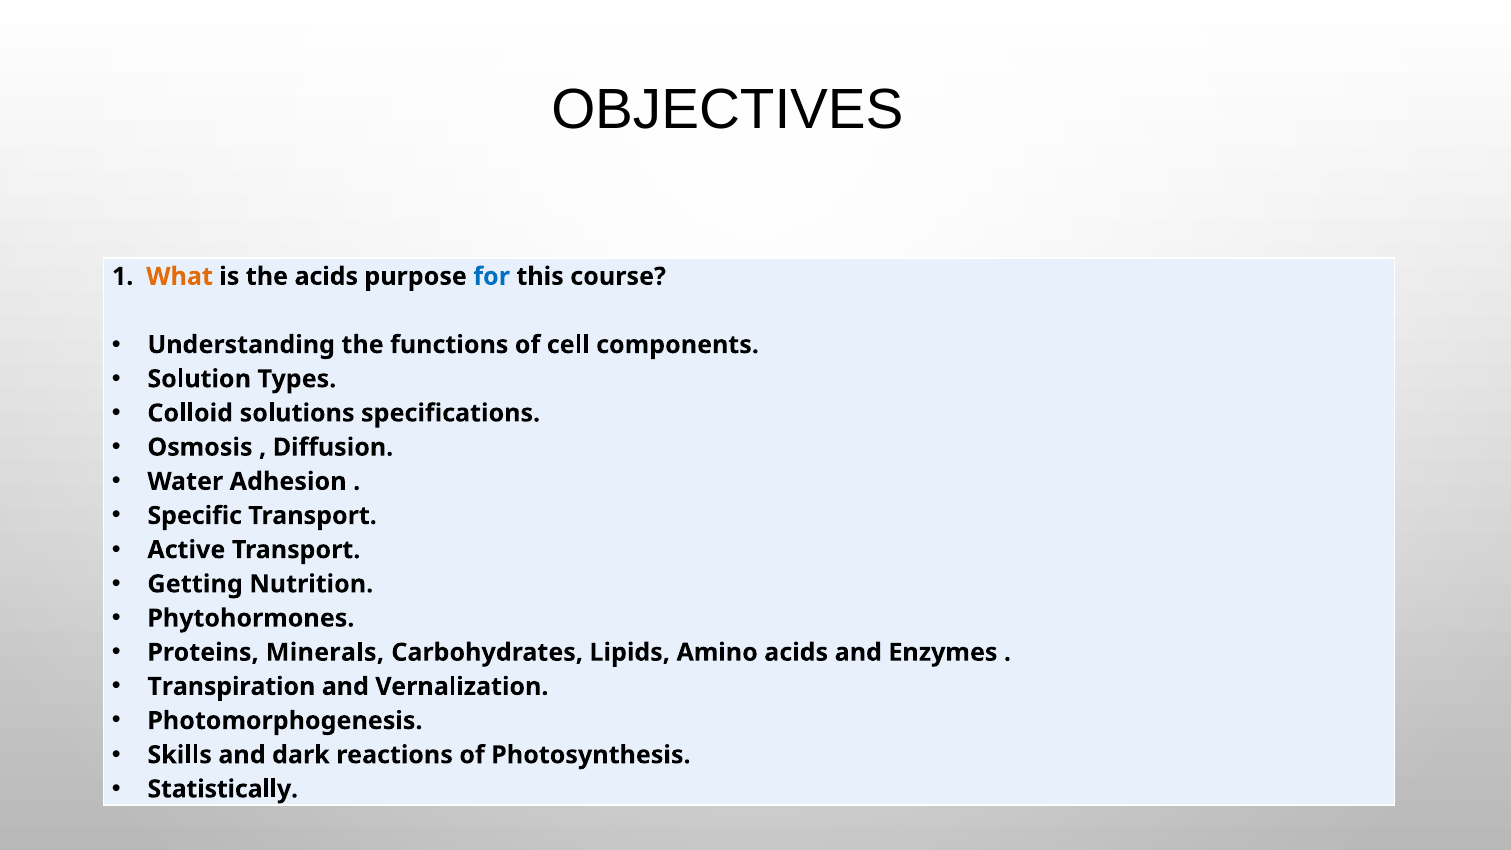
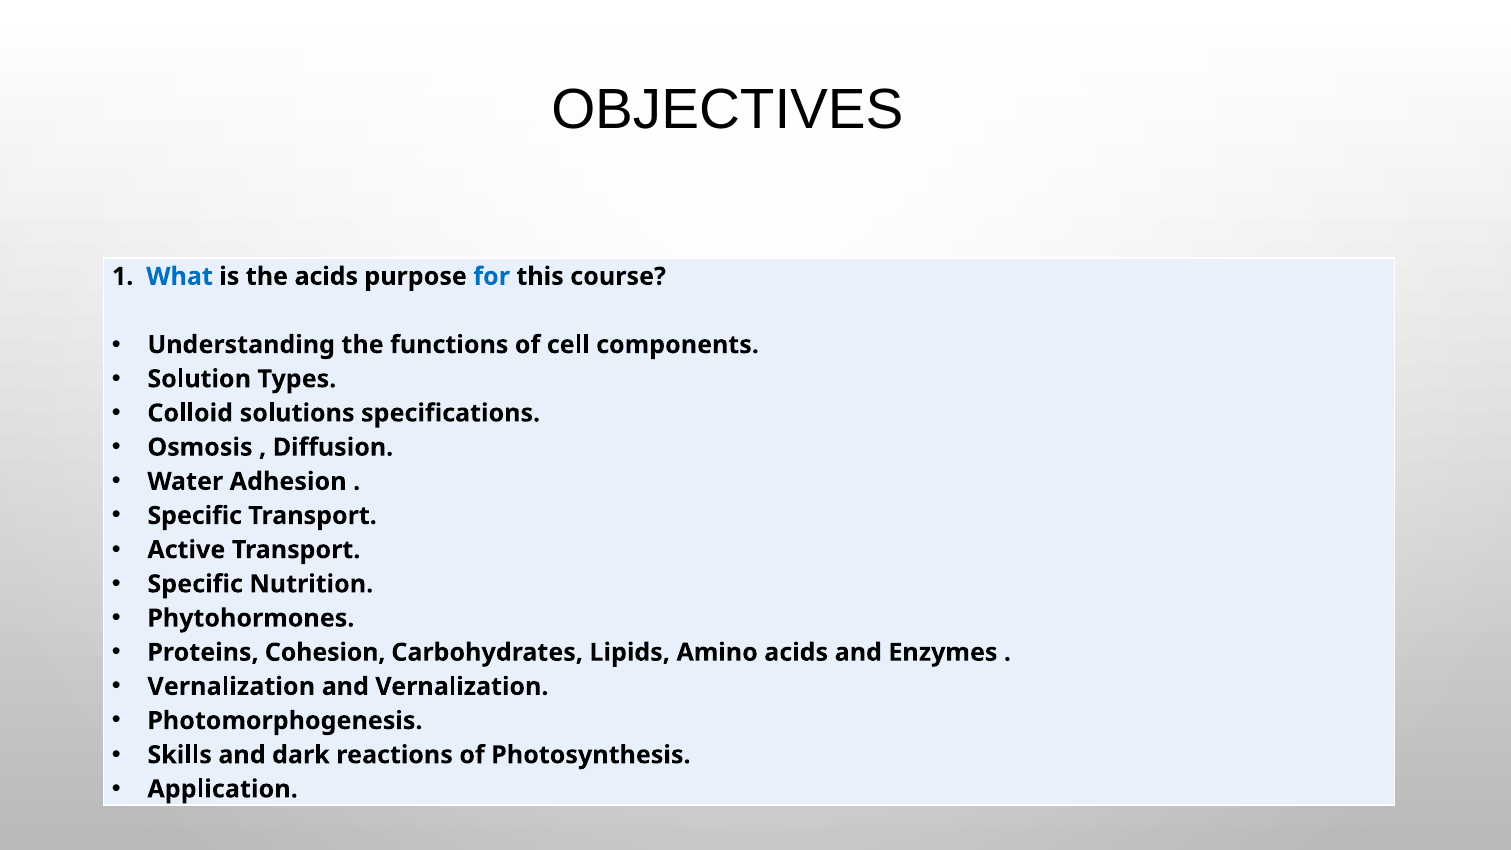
What colour: orange -> blue (180, 276)
Getting: Getting -> Specific (195, 584)
Minerals: Minerals -> Cohesion (325, 652)
Transpiration: Transpiration -> Vernalization (231, 687)
Statistically: Statistically -> Application (223, 789)
